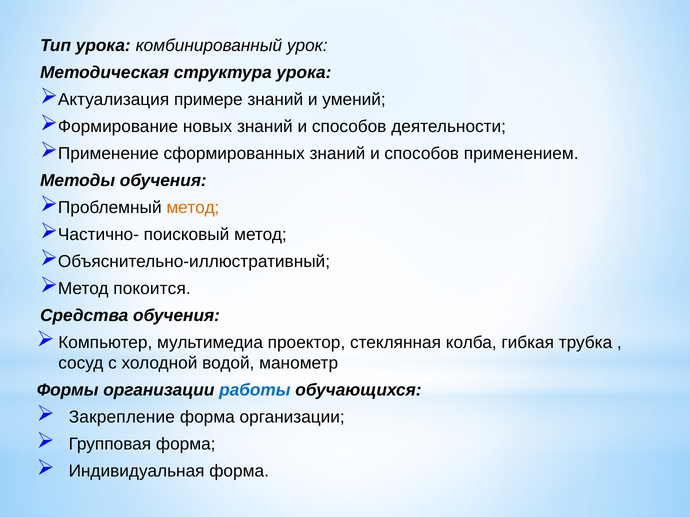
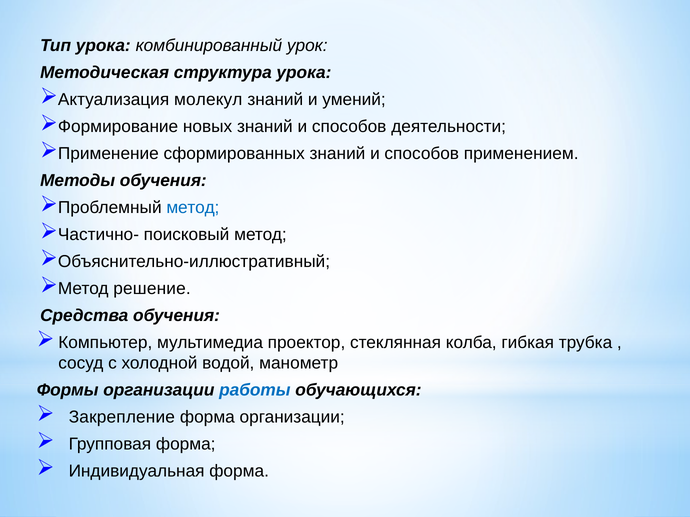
примере: примере -> молекул (208, 100)
метод colour: orange -> blue (193, 208)
покоится: покоится -> решение (152, 289)
